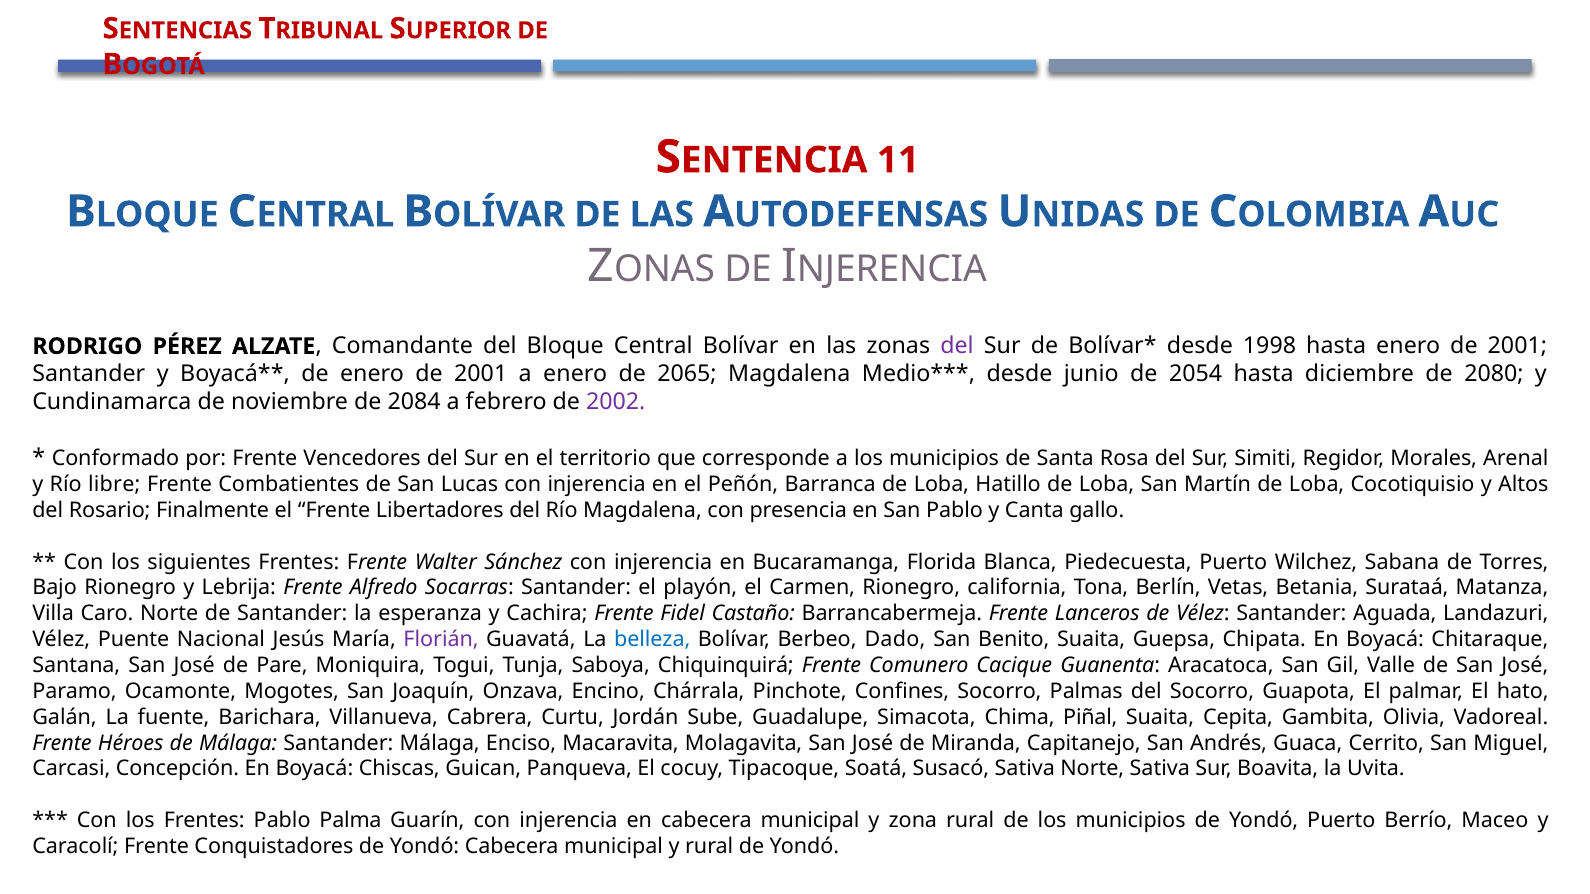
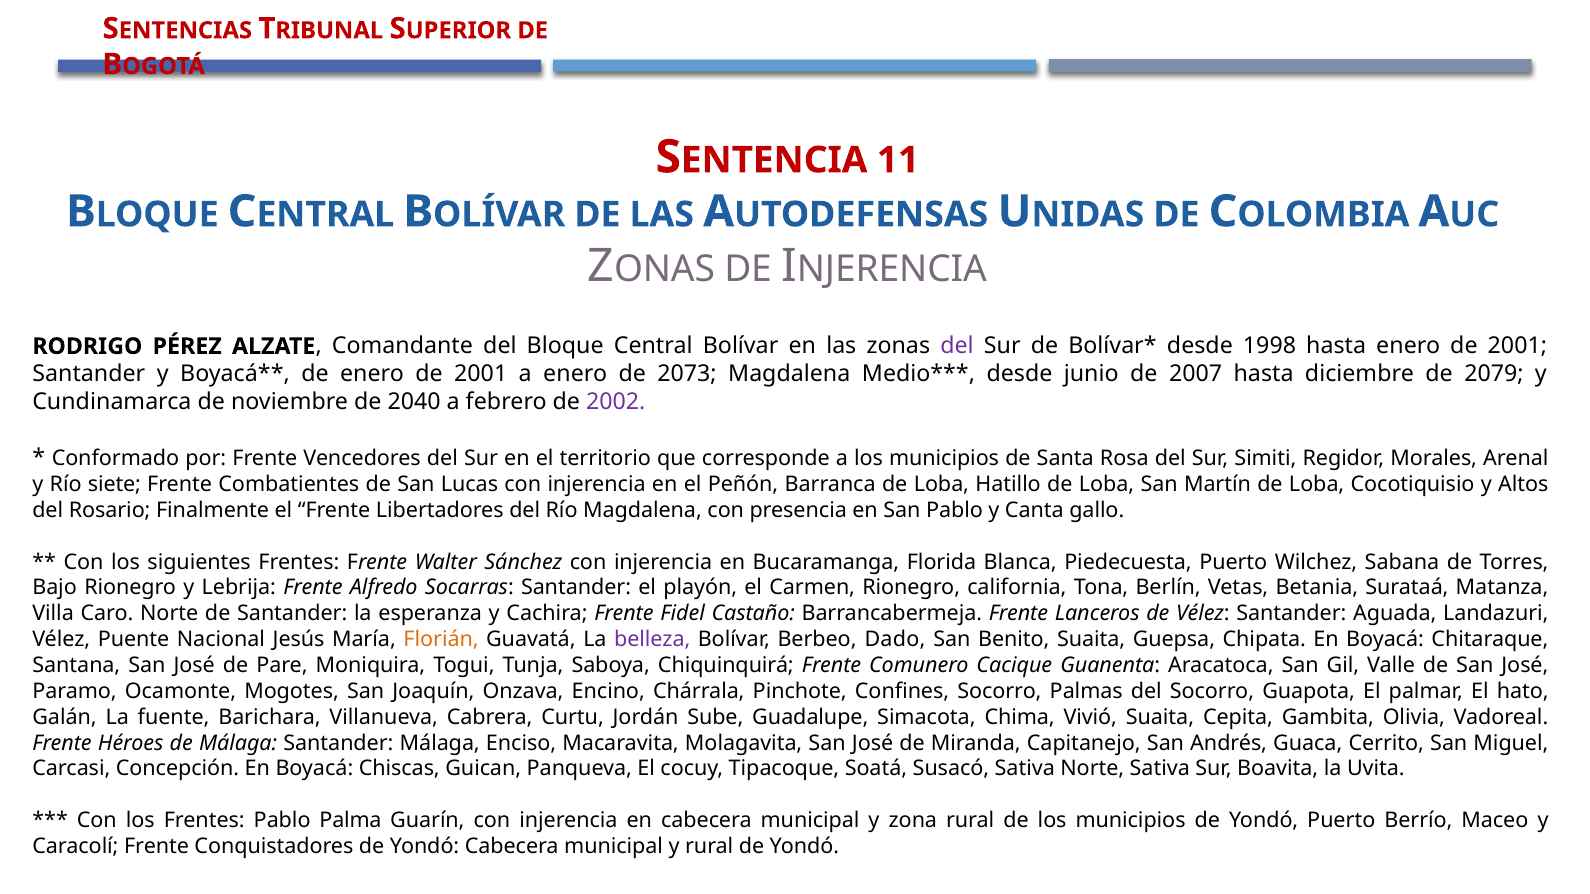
2065: 2065 -> 2073 (687, 374)
2054: 2054 -> 2007 (1196, 374)
2080: 2080 -> 2079 (1494, 374)
2084: 2084 -> 2040 (414, 402)
libre: libre -> siete (114, 485)
Florián colour: purple -> orange (441, 640)
belleza colour: blue -> purple (652, 640)
Piñal: Piñal -> Vivió (1090, 717)
